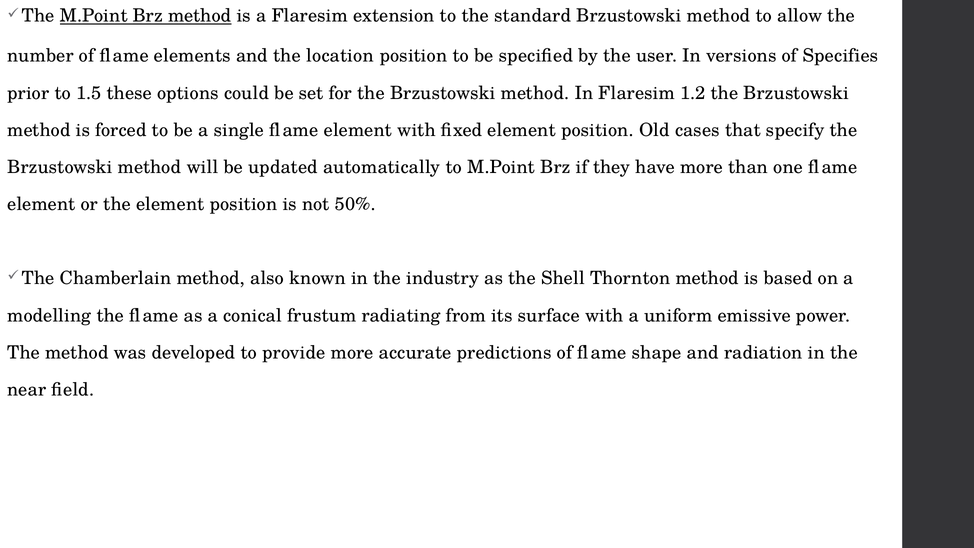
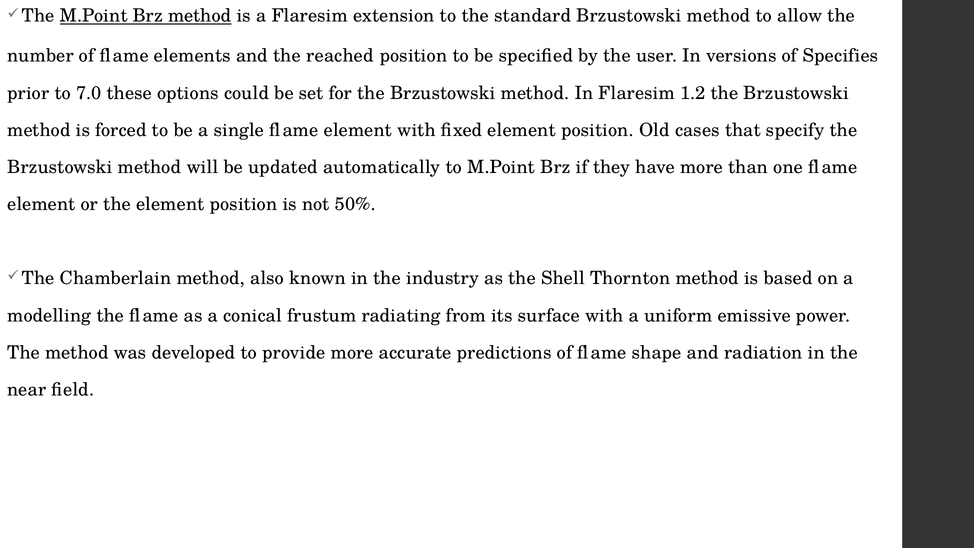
location: location -> reached (340, 56)
1.5: 1.5 -> 7.0 (89, 93)
